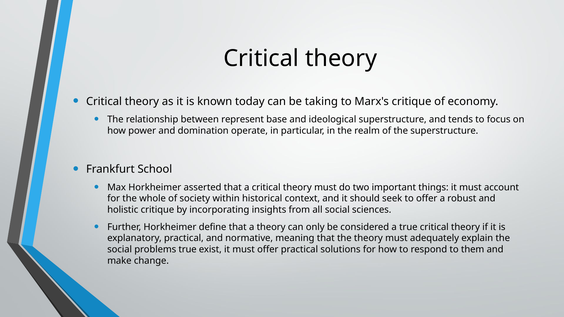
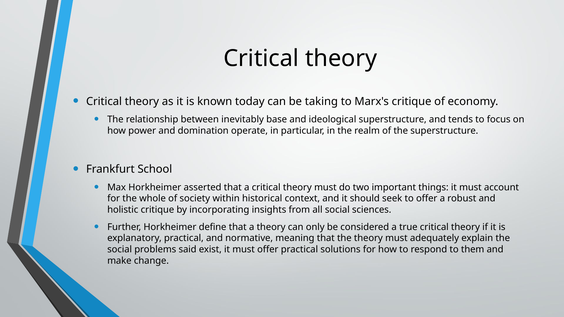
represent: represent -> inevitably (243, 120)
problems true: true -> said (188, 250)
